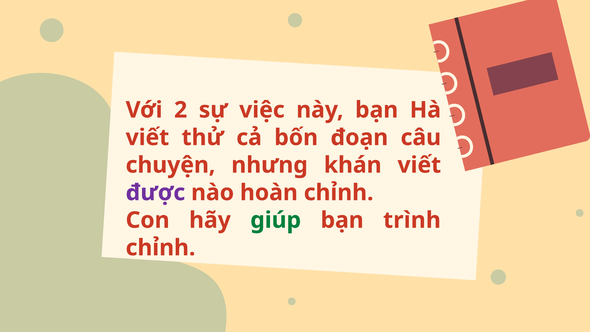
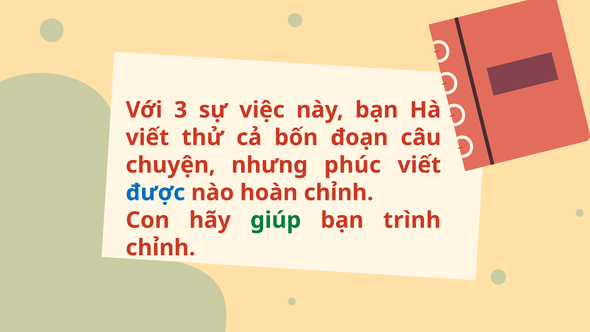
2: 2 -> 3 (181, 110)
khán: khán -> phúc (353, 165)
được colour: purple -> blue (155, 193)
